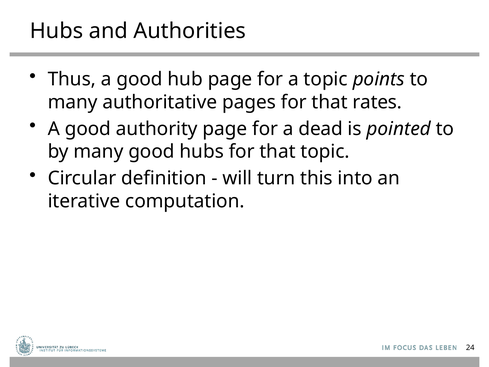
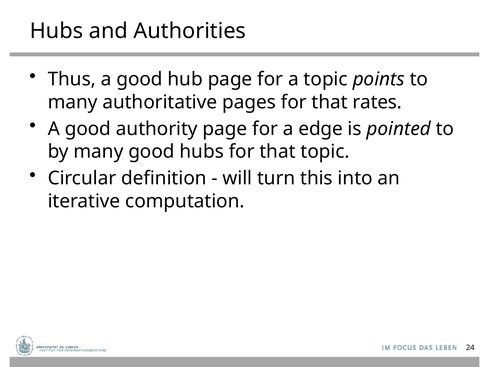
dead: dead -> edge (321, 129)
